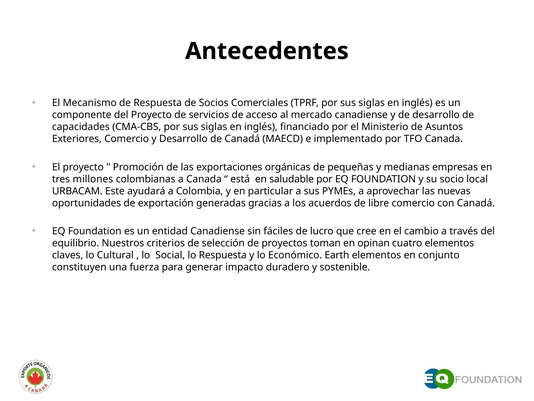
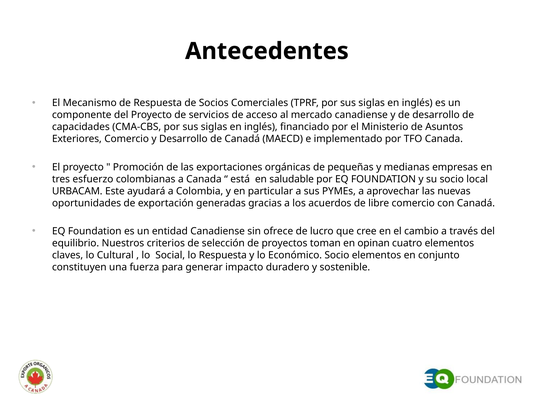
millones: millones -> esfuerzo (93, 179)
fáciles: fáciles -> ofrece (278, 231)
Económico Earth: Earth -> Socio (337, 255)
